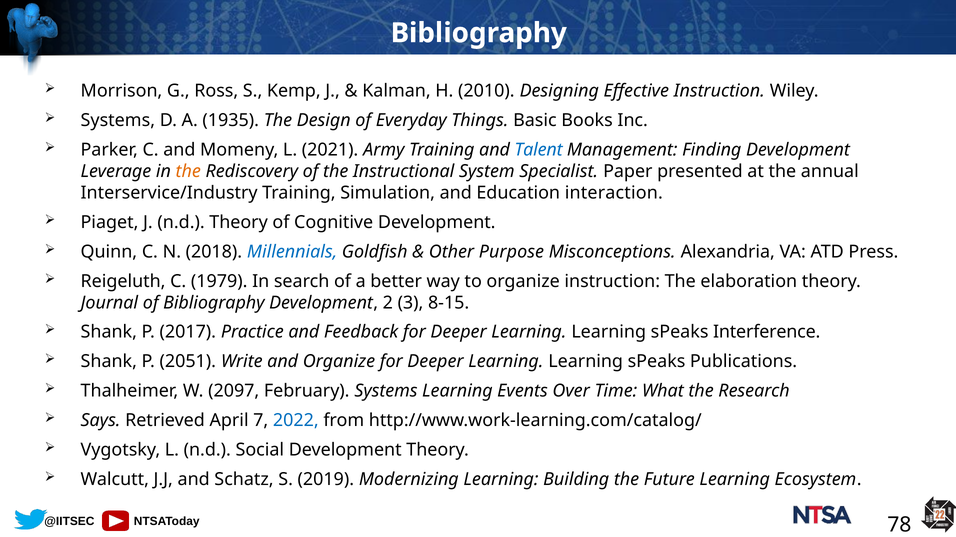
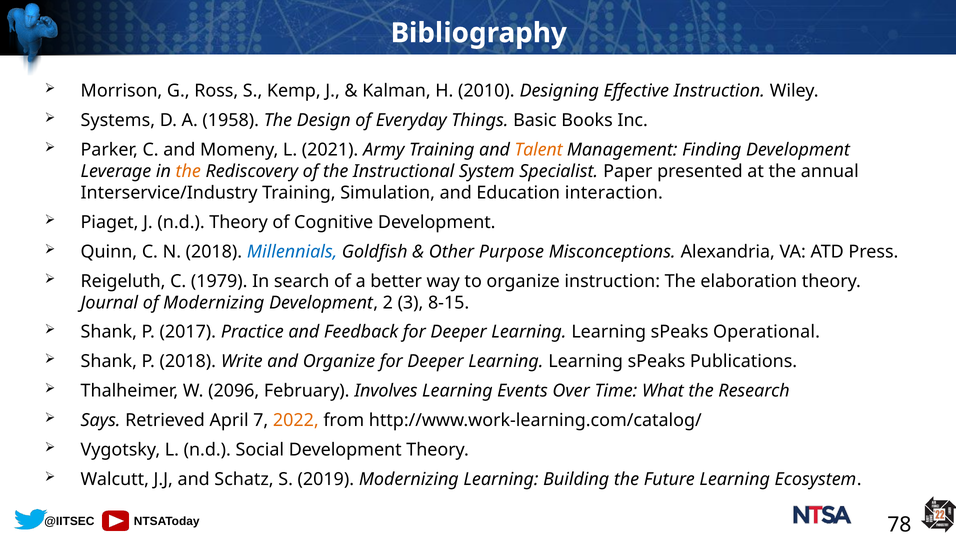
1935: 1935 -> 1958 (231, 121)
Talent colour: blue -> orange (539, 150)
of Bibliography: Bibliography -> Modernizing (214, 303)
Interference: Interference -> Operational (767, 333)
P 2051: 2051 -> 2018 (188, 362)
2097: 2097 -> 2096 (234, 391)
February Systems: Systems -> Involves (386, 391)
2022 colour: blue -> orange (296, 421)
